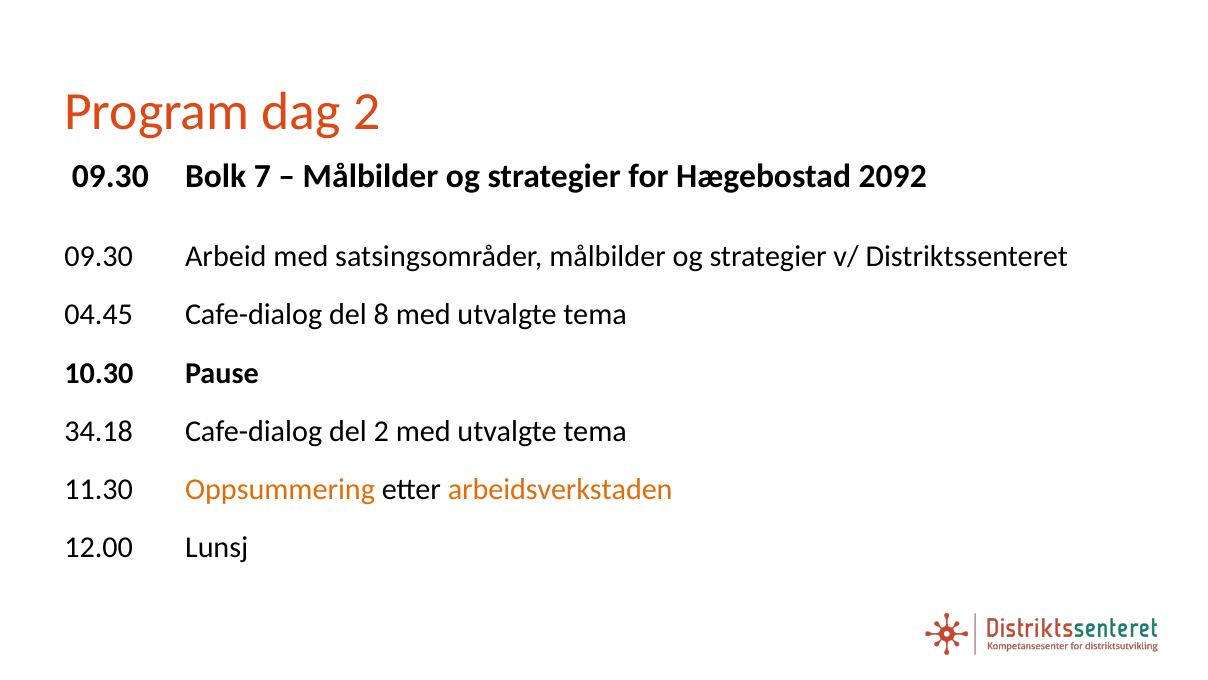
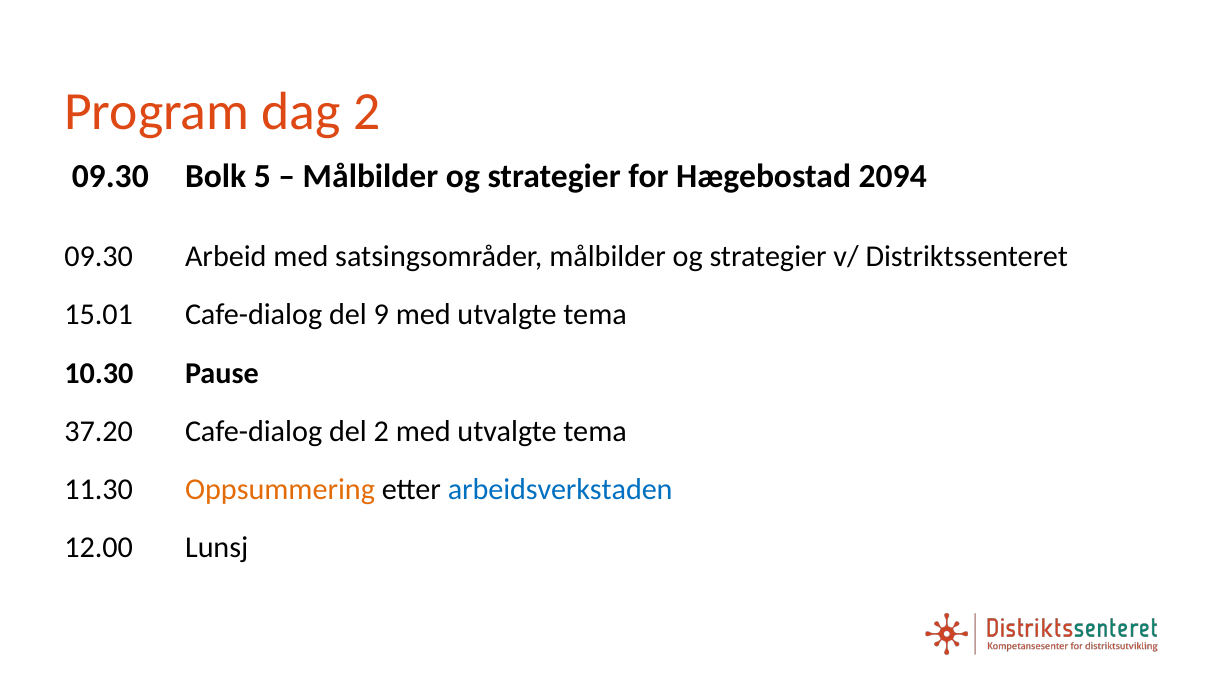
7: 7 -> 5 (262, 177)
2092: 2092 -> 2094 (893, 177)
04.45: 04.45 -> 15.01 (99, 315)
8: 8 -> 9 (381, 315)
34.18: 34.18 -> 37.20 (99, 431)
arbeidsverkstaden colour: orange -> blue (560, 489)
